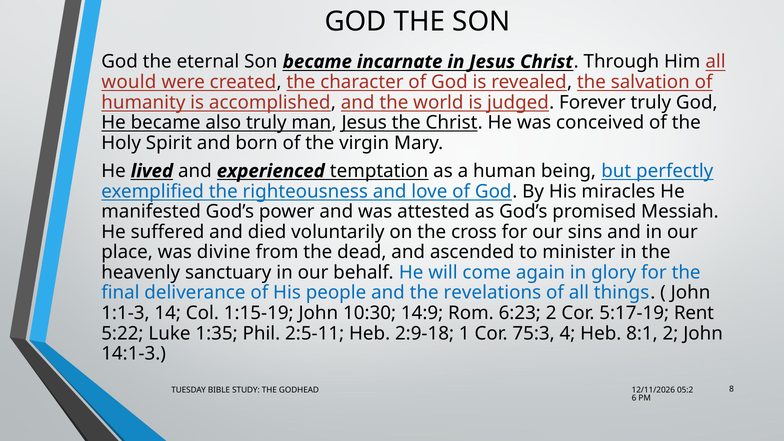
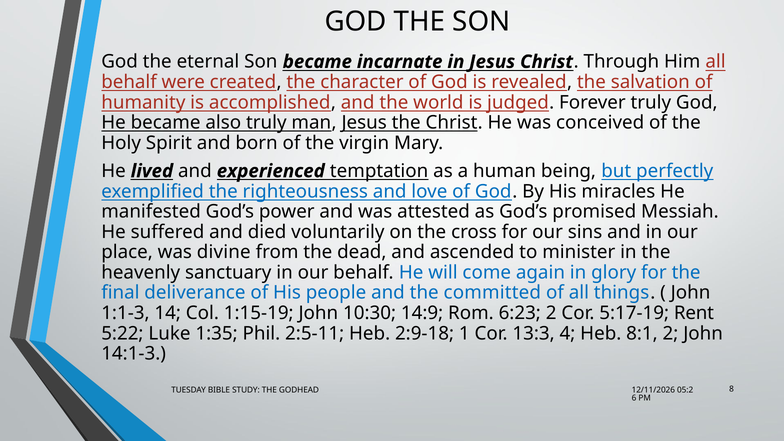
would: would -> behalf (129, 82)
revelations: revelations -> committed (492, 293)
75:3: 75:3 -> 13:3 (534, 333)
